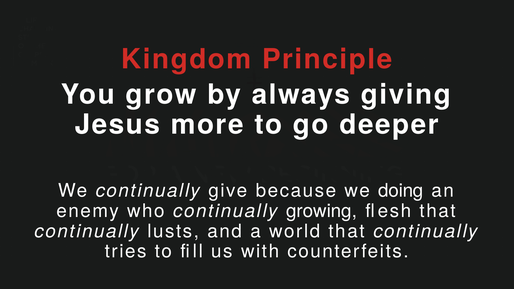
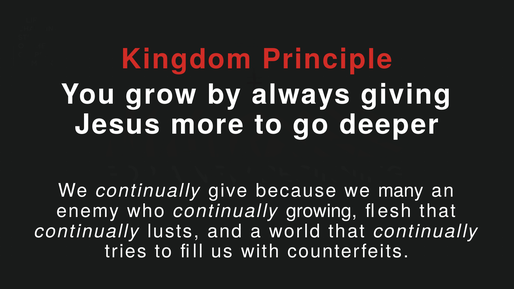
doing: doing -> many (401, 191)
